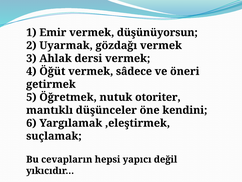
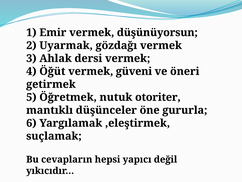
sâdece: sâdece -> güveni (134, 71)
kendini: kendini -> gururla (185, 110)
